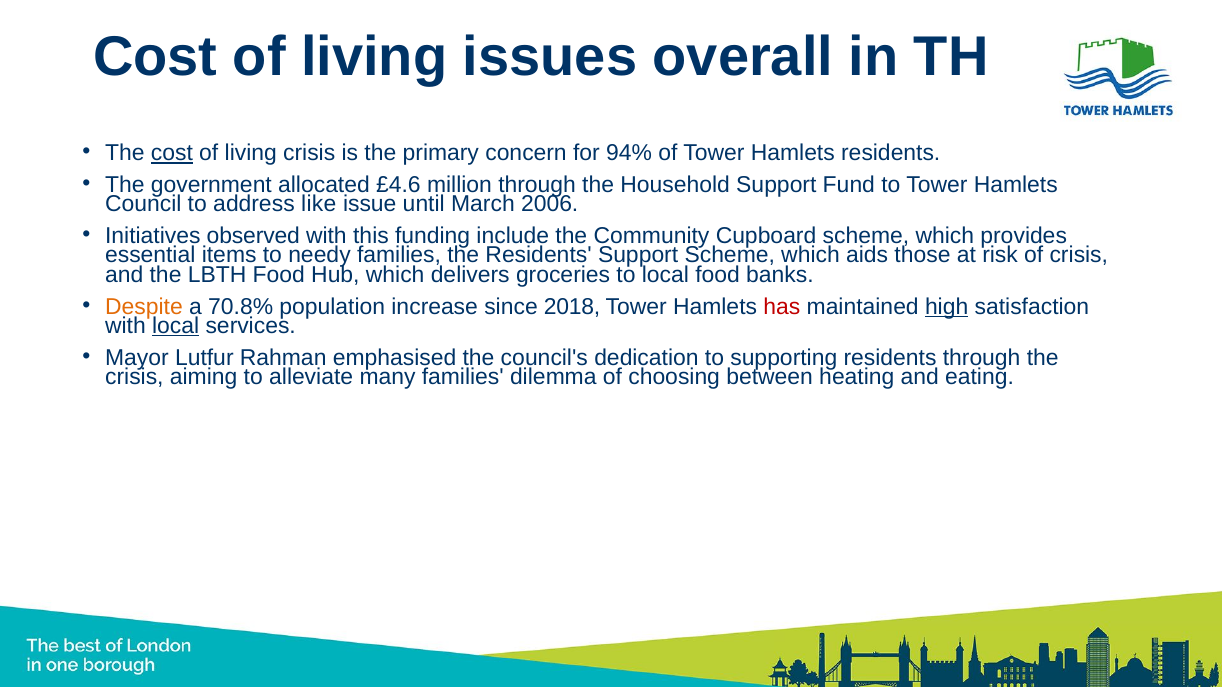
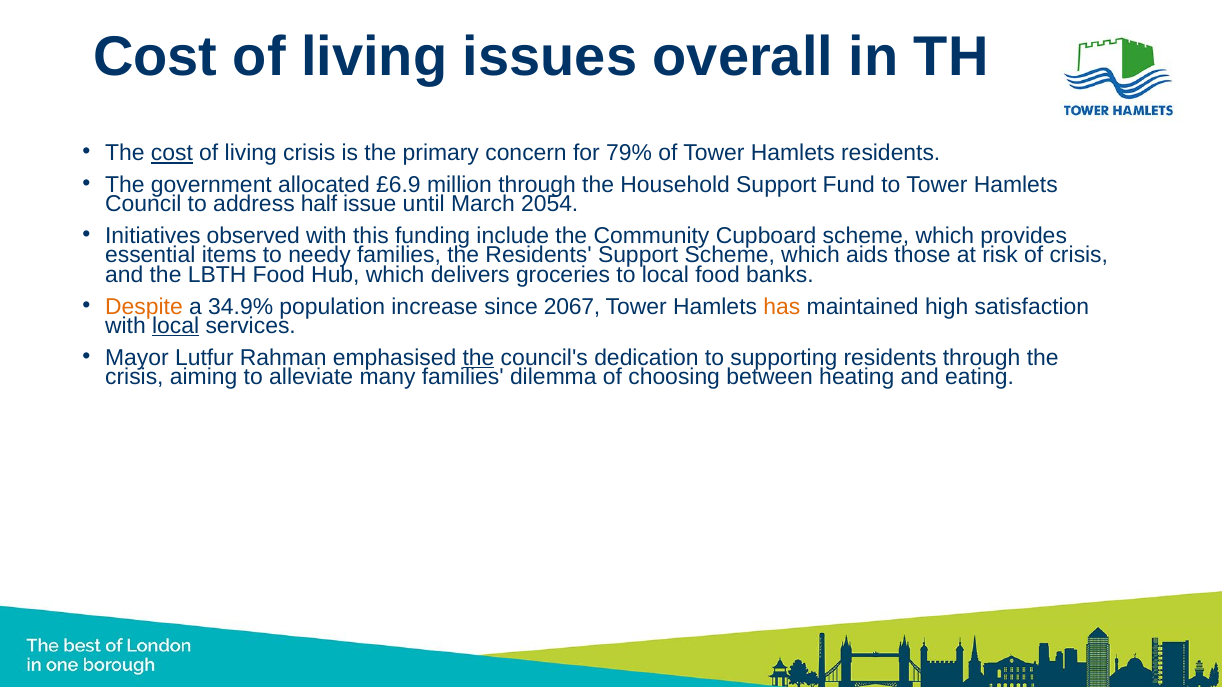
94%: 94% -> 79% (629, 153)
£4.6: £4.6 -> £6.9 (398, 185)
like: like -> half (319, 204)
2006: 2006 -> 2054 (550, 204)
70.8%: 70.8% -> 34.9% (241, 307)
2018: 2018 -> 2067 (572, 307)
has colour: red -> orange (782, 307)
high underline: present -> none (947, 307)
the underline: none -> present (479, 358)
